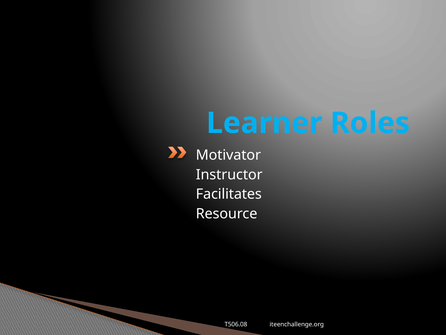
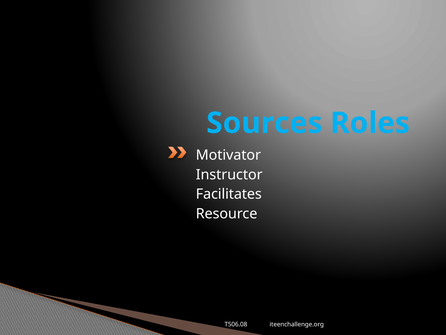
Learner: Learner -> Sources (264, 123)
